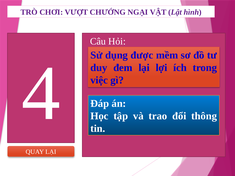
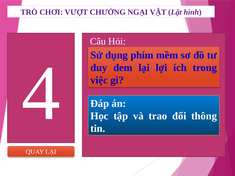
được: được -> phím (142, 55)
